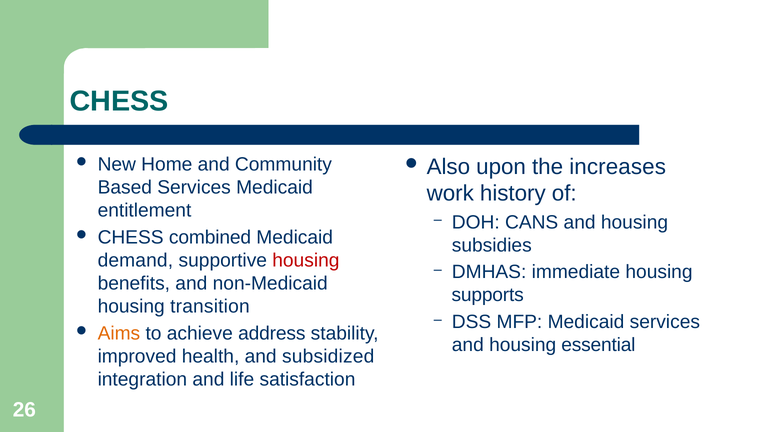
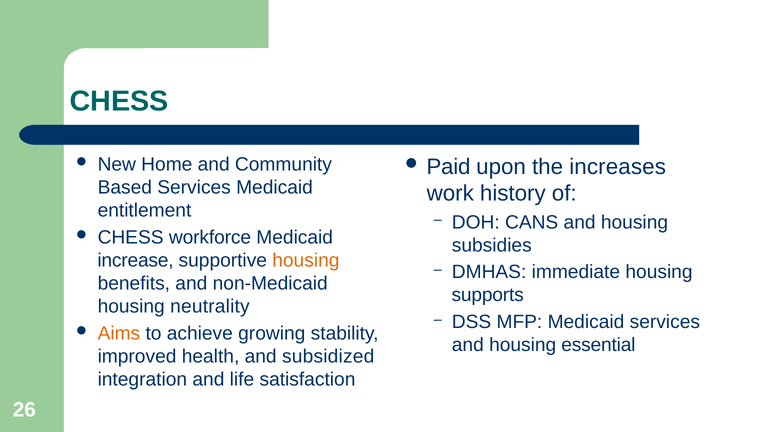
Also: Also -> Paid (448, 166)
combined: combined -> workforce (210, 237)
demand: demand -> increase (136, 260)
housing colour: red -> orange (306, 260)
transition: transition -> neutrality (210, 306)
address: address -> growing (272, 333)
